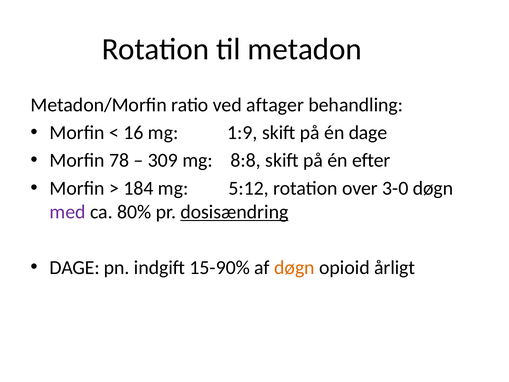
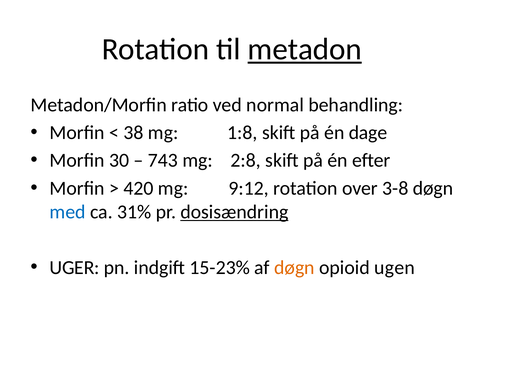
metadon underline: none -> present (305, 49)
aftager: aftager -> normal (275, 105)
16: 16 -> 38 (133, 133)
1:9: 1:9 -> 1:8 (242, 133)
78: 78 -> 30 (119, 160)
309: 309 -> 743 (163, 160)
8:8: 8:8 -> 2:8 (246, 160)
184: 184 -> 420 (138, 188)
5:12: 5:12 -> 9:12 (249, 188)
3-0: 3-0 -> 3-8 (395, 188)
med colour: purple -> blue (68, 212)
80%: 80% -> 31% (134, 212)
DAGE: DAGE -> UGER (75, 267)
15-90%: 15-90% -> 15-23% (220, 267)
årligt: årligt -> ugen (395, 267)
